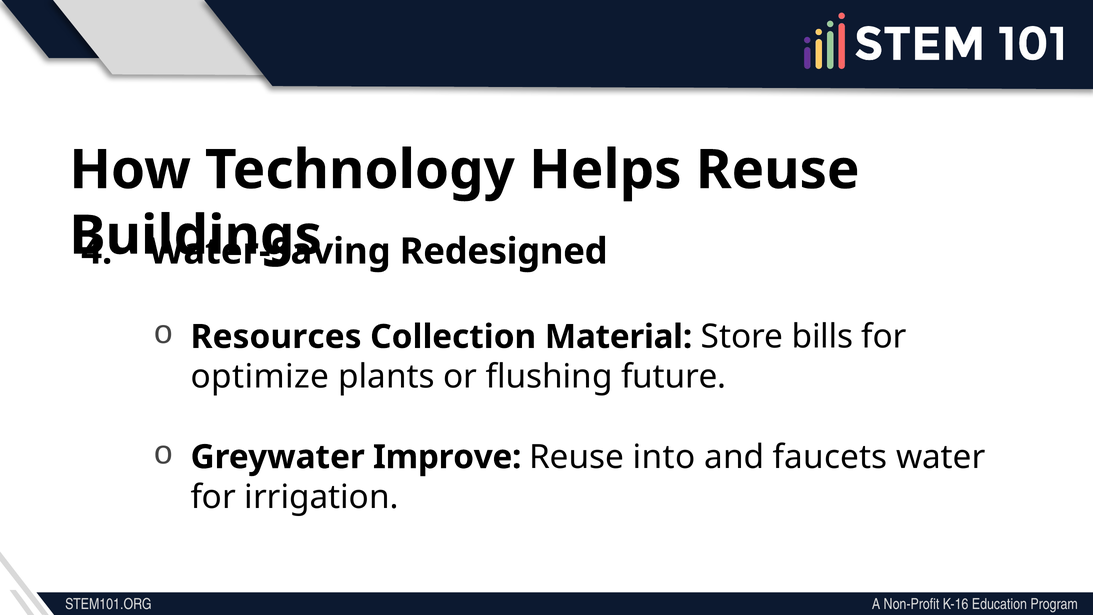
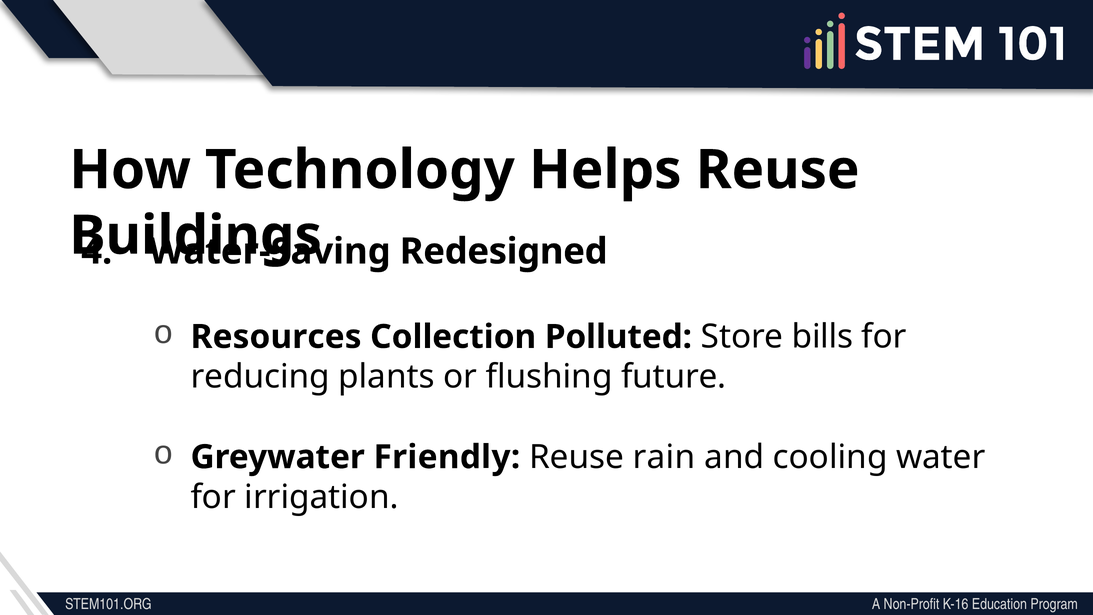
Material: Material -> Polluted (618, 337)
optimize: optimize -> reducing (260, 377)
Improve: Improve -> Friendly (447, 457)
into: into -> rain (664, 457)
faucets: faucets -> cooling (830, 457)
